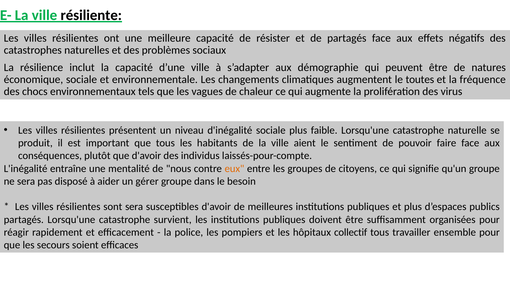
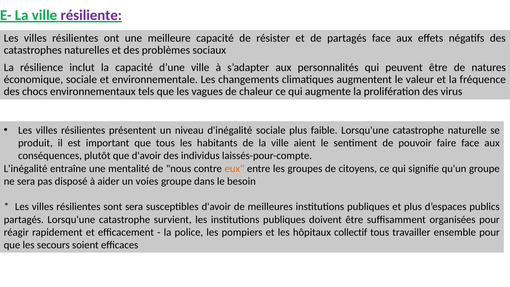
résiliente colour: black -> purple (91, 15)
démographie: démographie -> personnalités (328, 67)
toutes: toutes -> valeur (420, 79)
gérer: gérer -> voies (147, 181)
